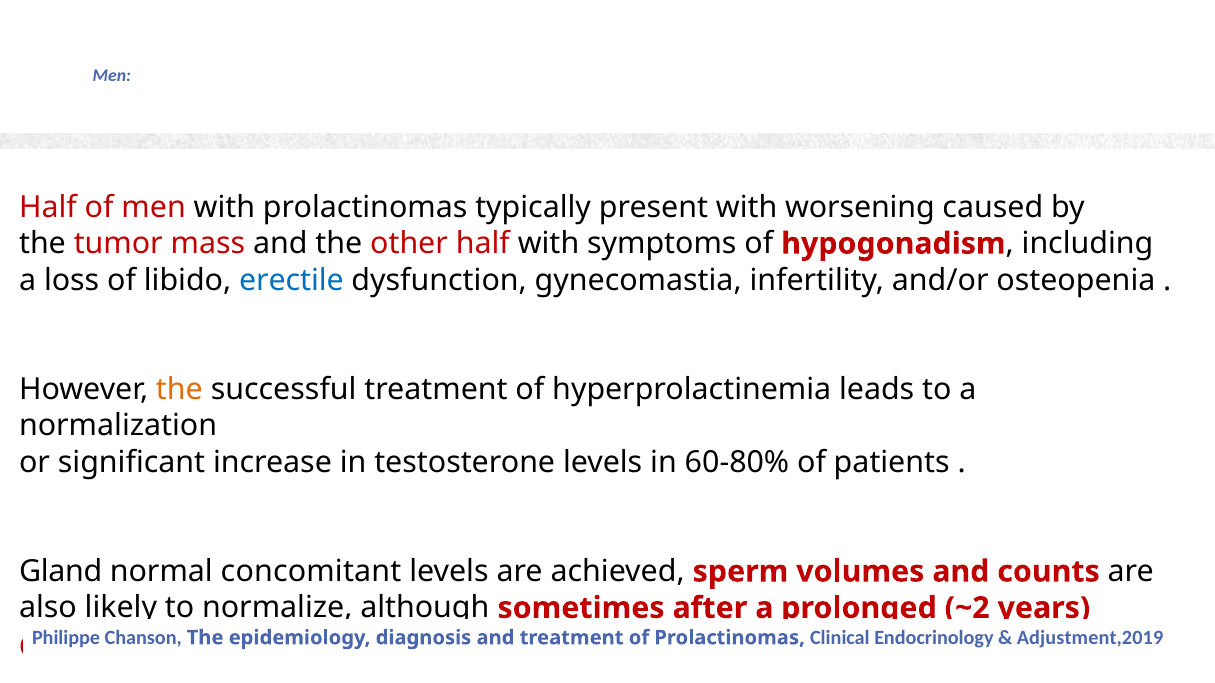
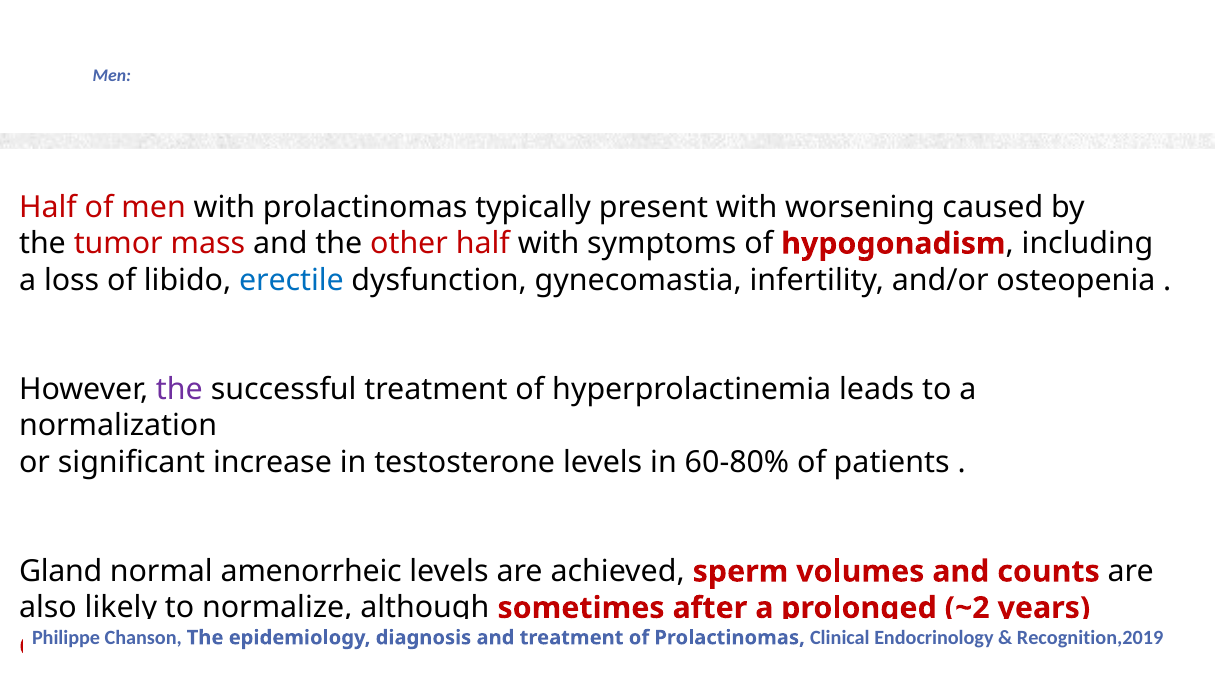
the colour: orange -> purple (179, 390)
concomitant: concomitant -> amenorrheic (311, 572)
Adjustment,2019: Adjustment,2019 -> Recognition,2019 (1090, 638)
